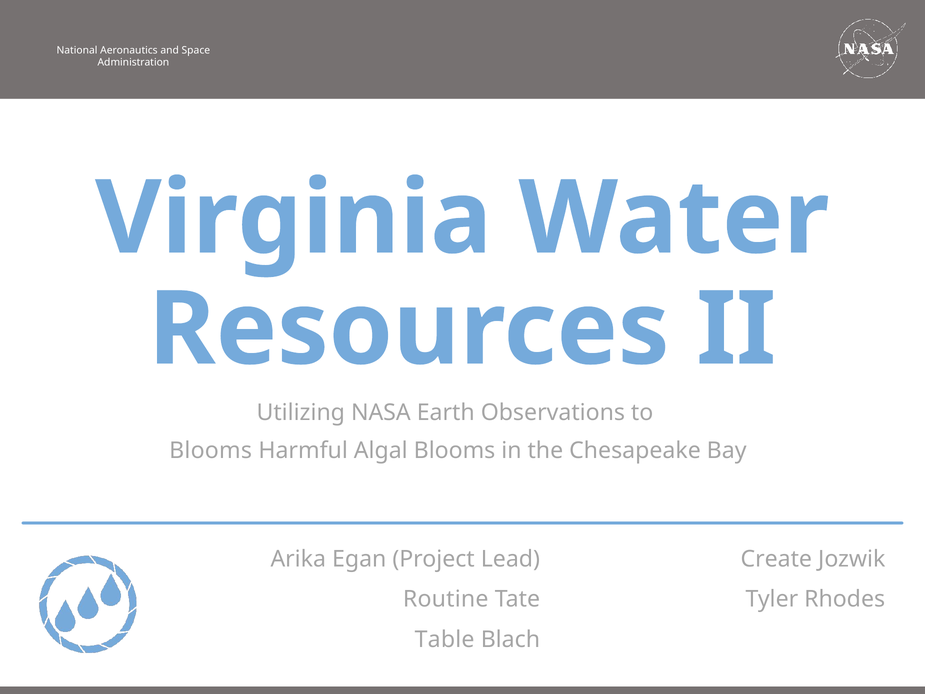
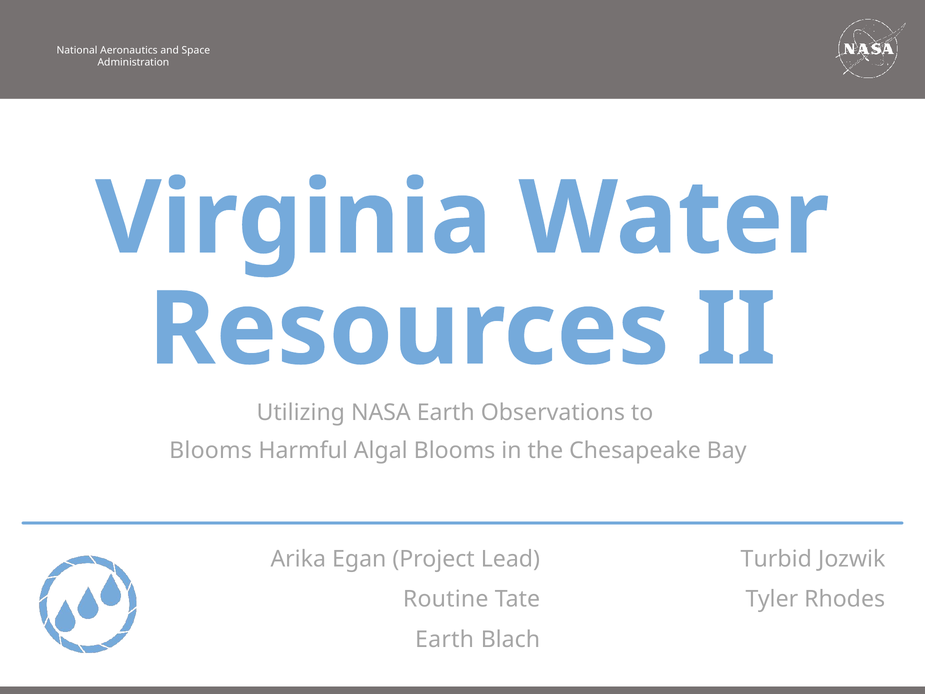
Create: Create -> Turbid (776, 559)
Table: Table -> Earth (445, 640)
